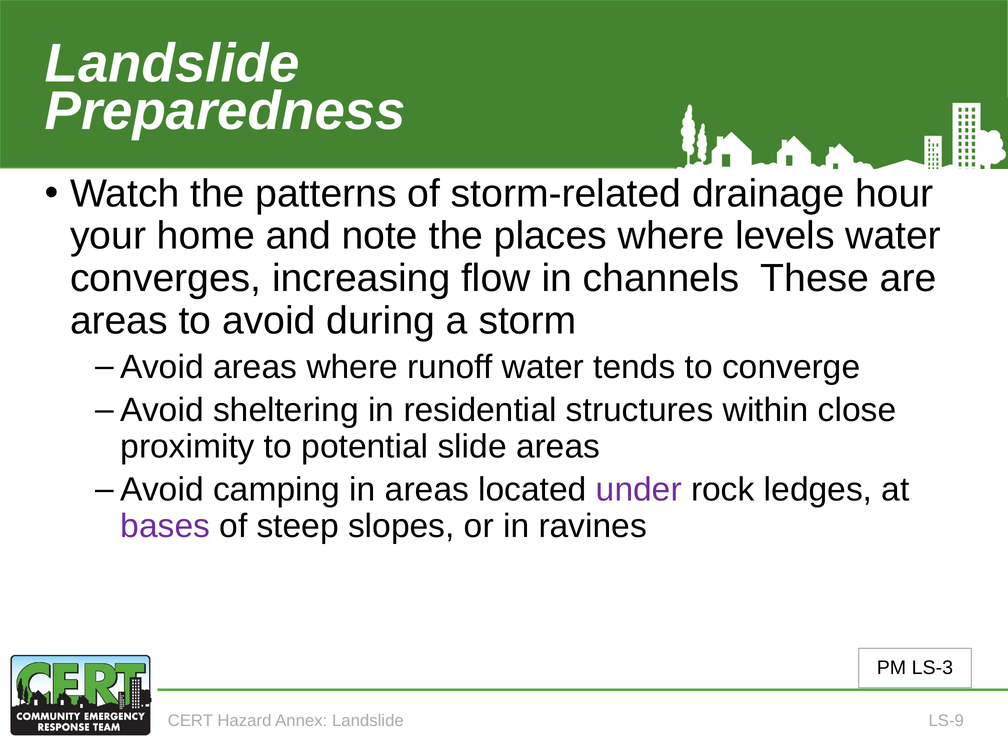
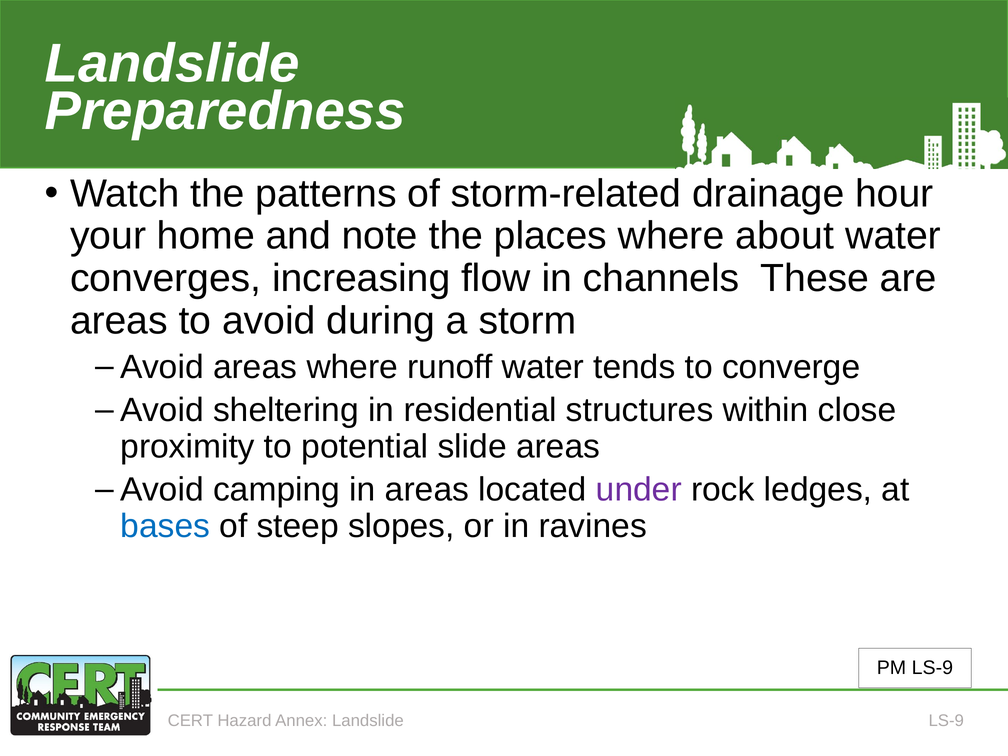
levels: levels -> about (785, 236)
bases colour: purple -> blue (165, 526)
PM LS-3: LS-3 -> LS-9 (932, 668)
